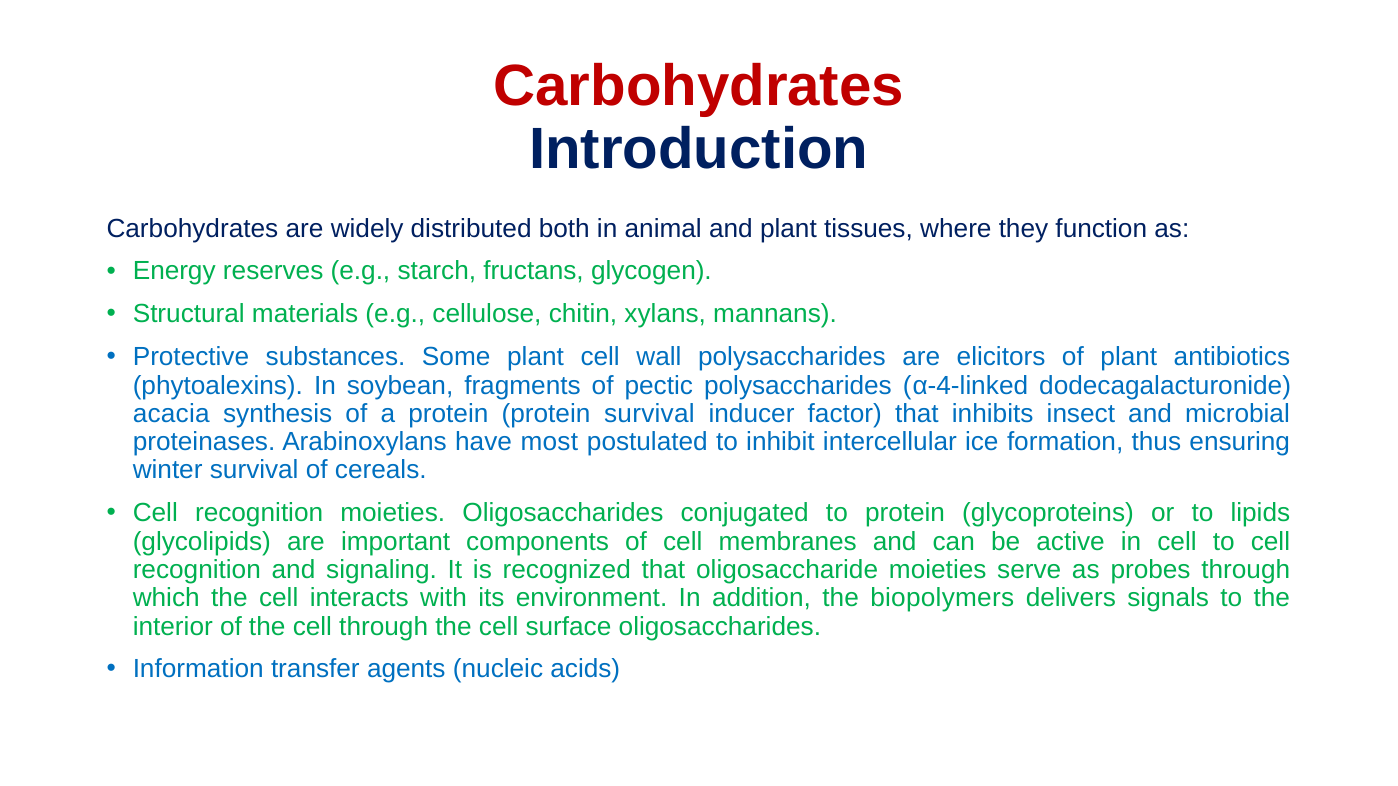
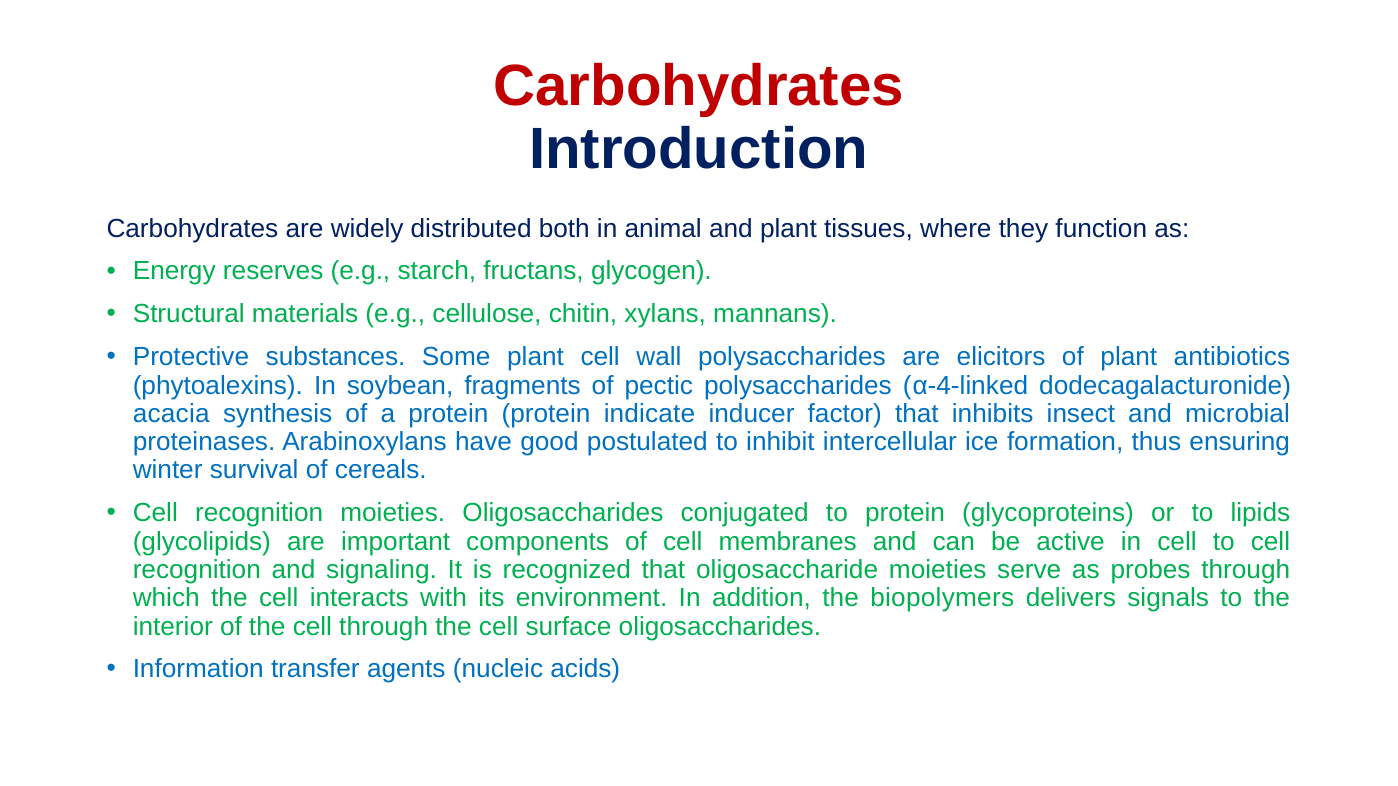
protein survival: survival -> indicate (649, 414)
most: most -> good (549, 442)
